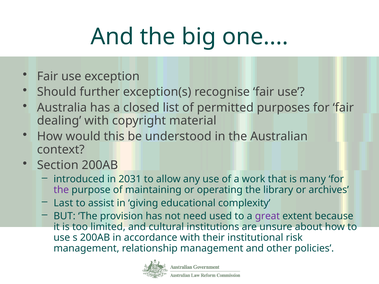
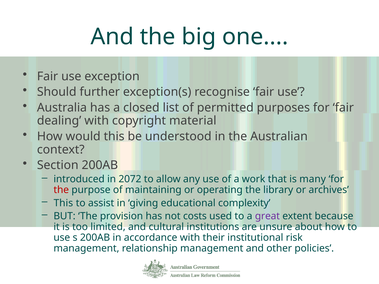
2031: 2031 -> 2072 (130, 179)
the colour: purple -> red (61, 190)
Last: Last -> This (63, 203)
need: need -> costs (195, 216)
